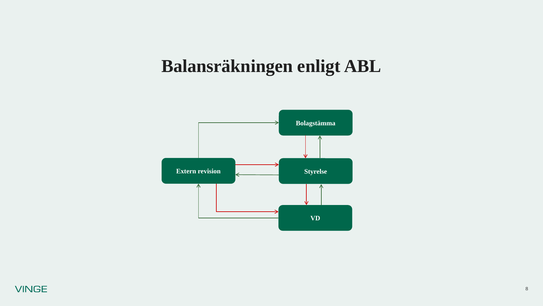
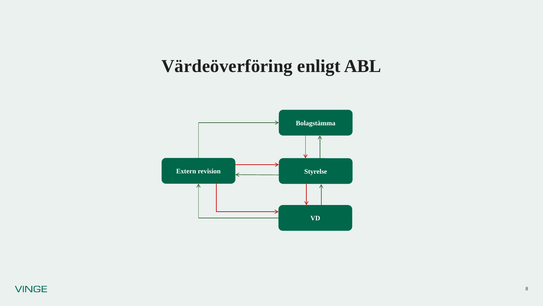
Balansräkningen: Balansräkningen -> Värdeöverföring (227, 66)
